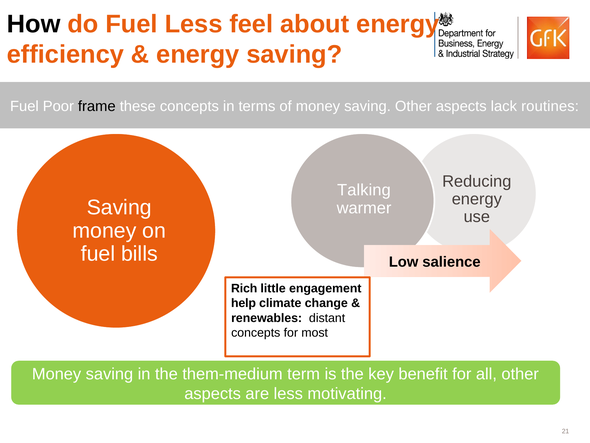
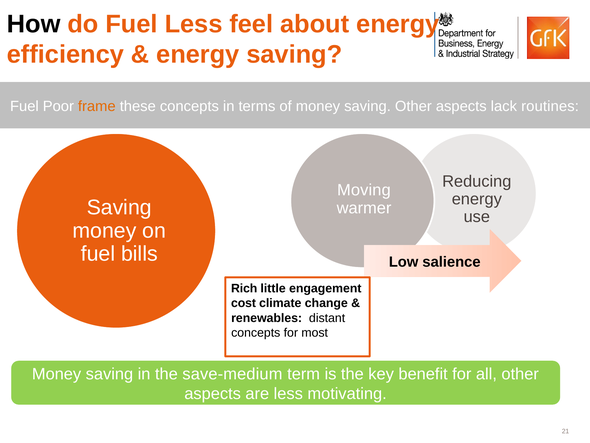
frame colour: black -> orange (97, 106)
Talking: Talking -> Moving (364, 190)
help: help -> cost (243, 303)
them-medium: them-medium -> save-medium (232, 374)
